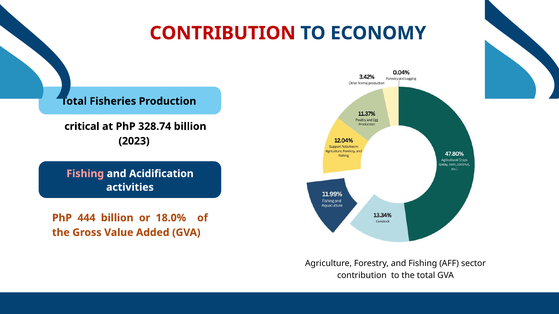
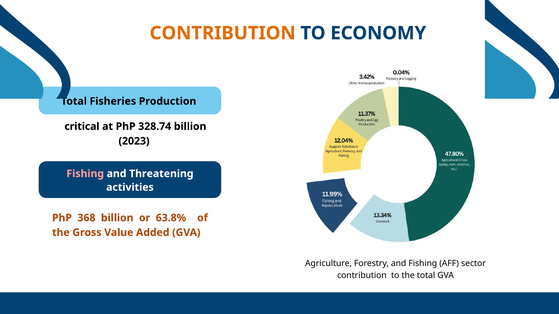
CONTRIBUTION colour: red -> orange (223, 33)
Acidification: Acidification -> Threatening (161, 174)
444: 444 -> 368 (86, 218)
18.0%: 18.0% -> 63.8% (171, 218)
